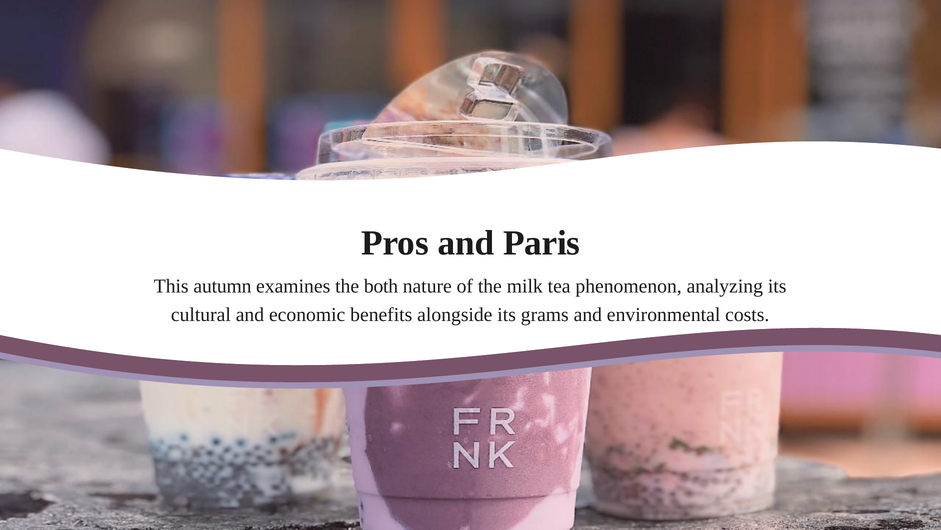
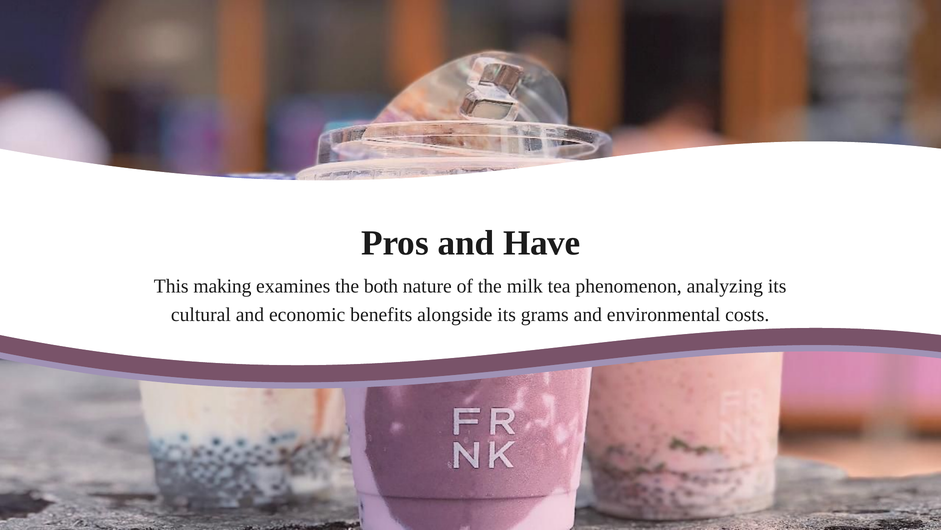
Paris: Paris -> Have (542, 243)
autumn: autumn -> making (222, 286)
